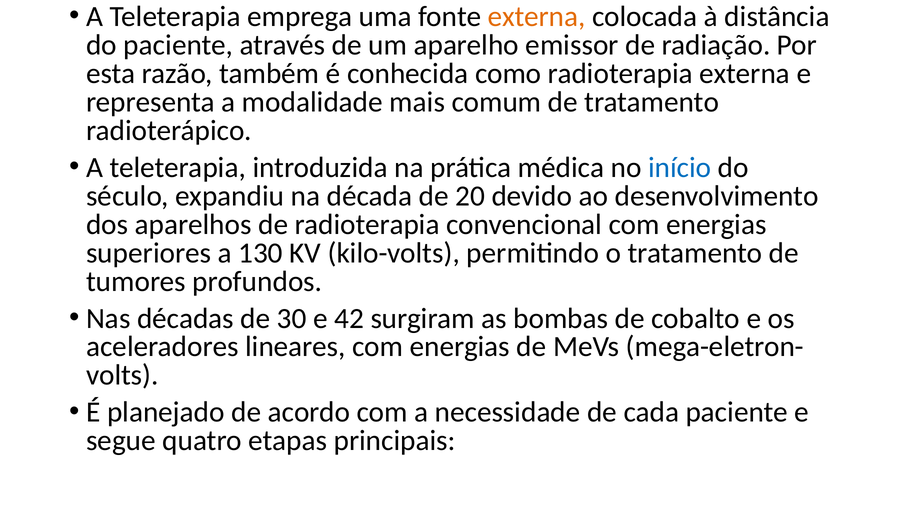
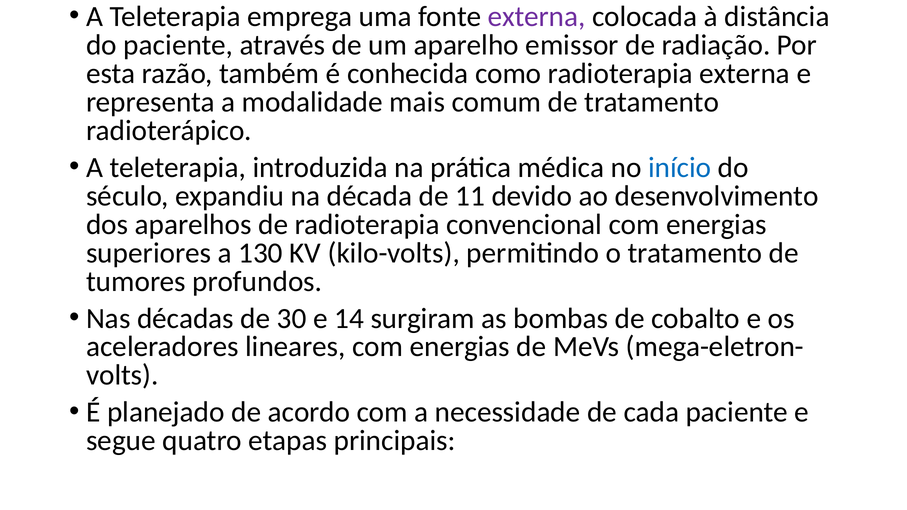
externa colour: orange -> purple (537, 17)
20: 20 -> 11 (470, 196)
42: 42 -> 14 (349, 318)
